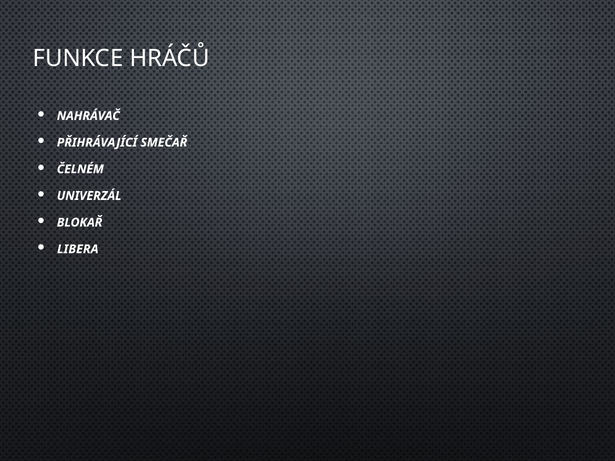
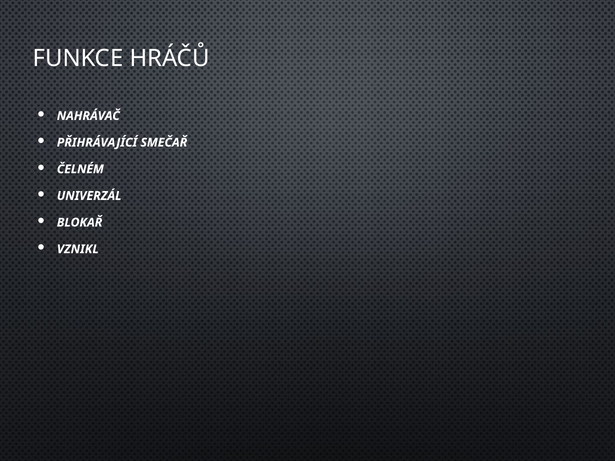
LIBERA: LIBERA -> VZNIKL (78, 249)
